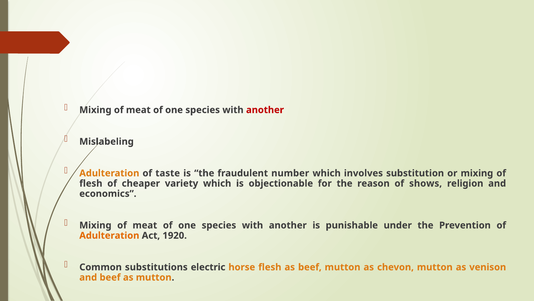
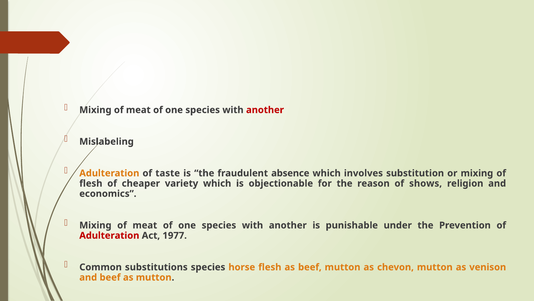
number: number -> absence (290, 173)
Adulteration colour: orange -> red (109, 235)
1920: 1920 -> 1977 (175, 235)
substitutions electric: electric -> species (208, 267)
